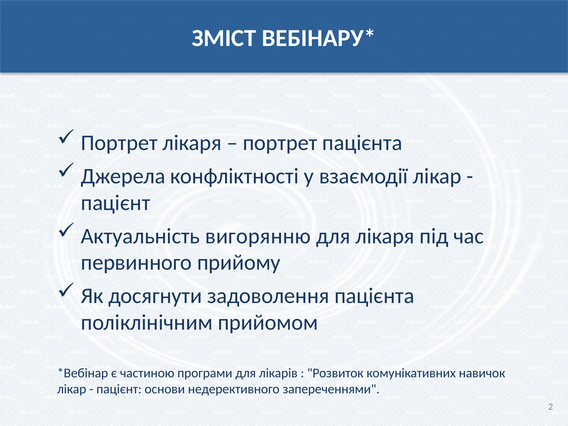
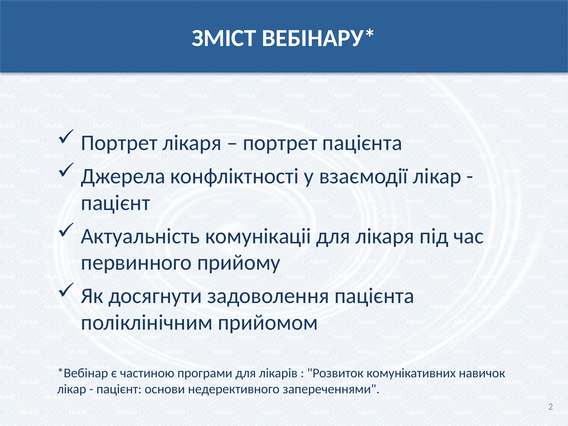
вигорянню: вигорянню -> комунікаціі (258, 236)
